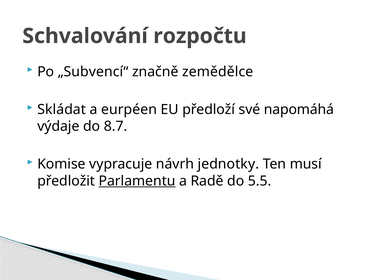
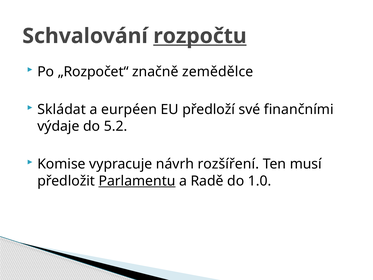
rozpočtu underline: none -> present (200, 36)
„Subvencí“: „Subvencí“ -> „Rozpočet“ (93, 72)
napomáhá: napomáhá -> finančními (299, 109)
8.7: 8.7 -> 5.2 (116, 126)
jednotky: jednotky -> rozšíření (228, 164)
5.5: 5.5 -> 1.0 (260, 181)
